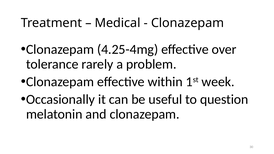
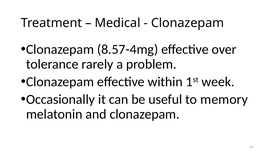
4.25-4mg: 4.25-4mg -> 8.57-4mg (128, 49)
question: question -> memory (224, 99)
